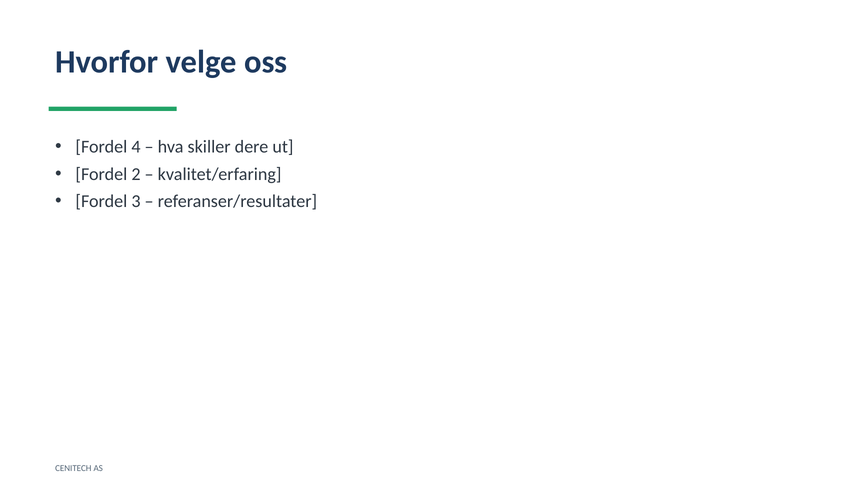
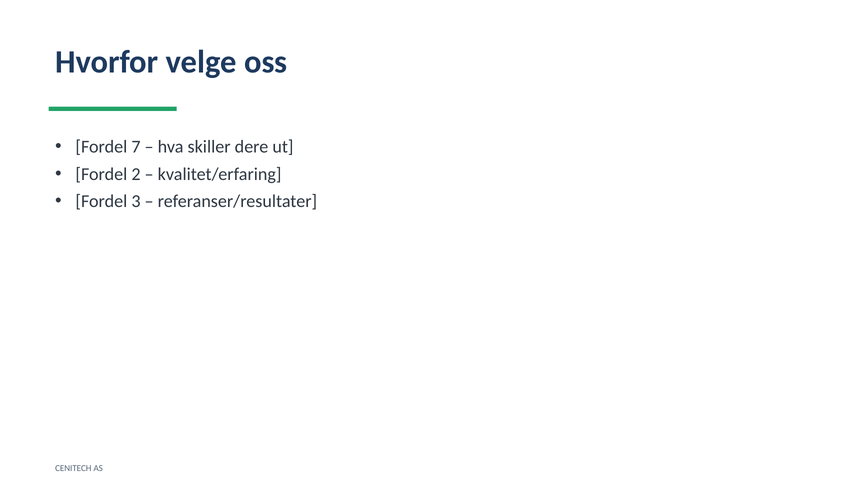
4: 4 -> 7 (136, 147)
